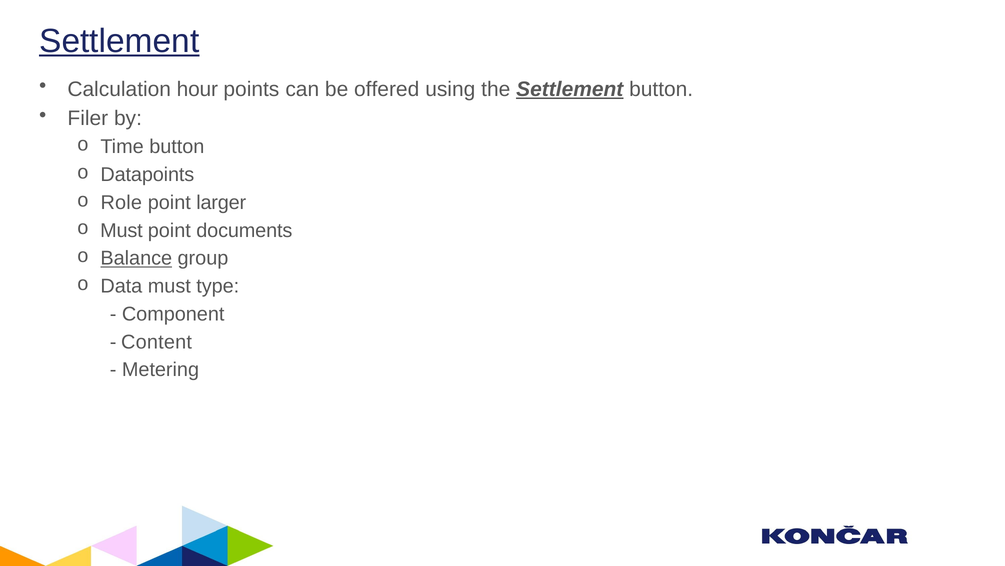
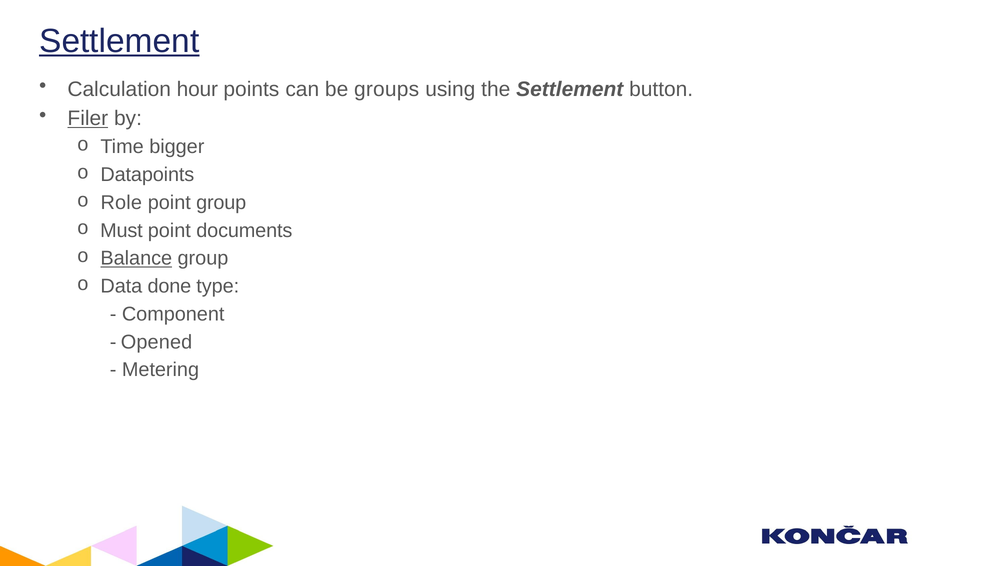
offered: offered -> groups (387, 89)
Settlement underline: present -> none (570, 89)
Filer underline: none -> present (88, 118)
Time button: button -> bigger (177, 147)
point larger: larger -> group (221, 202)
Data must: must -> done (169, 286)
Content: Content -> Opened (157, 342)
